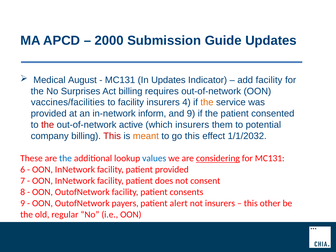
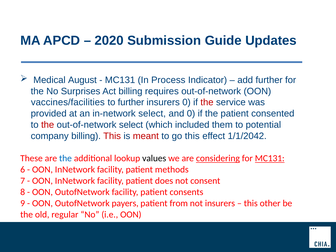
2000: 2000 -> 2020 (109, 41)
In Updates: Updates -> Process (168, 80)
add facility: facility -> further (269, 80)
to facility: facility -> further (131, 102)
insurers 4: 4 -> 0 (186, 102)
the colour: orange -> red (207, 102)
in-network inform: inform -> select (152, 114)
and 9: 9 -> 0 (191, 114)
out-of-network active: active -> select (131, 125)
which insurers: insurers -> included (192, 125)
meant colour: orange -> red (146, 136)
1/1/2032: 1/1/2032 -> 1/1/2042 (247, 136)
values colour: blue -> black (154, 158)
MC131 underline: none -> present (270, 158)
patient provided: provided -> methods (172, 170)
alert: alert -> from (179, 203)
